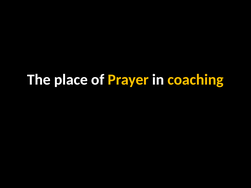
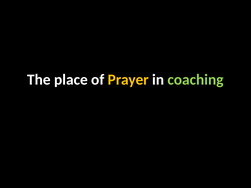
coaching colour: yellow -> light green (196, 80)
